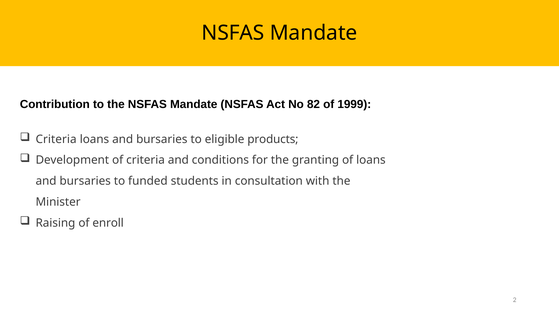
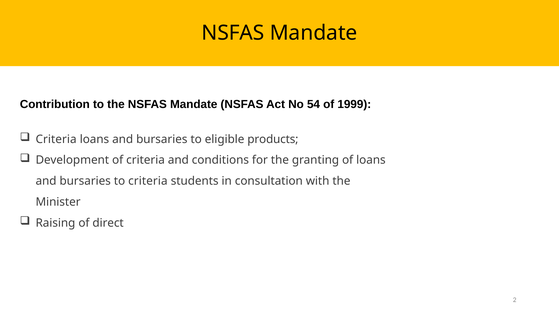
82: 82 -> 54 (314, 104)
to funded: funded -> criteria (148, 181)
enroll: enroll -> direct (108, 223)
